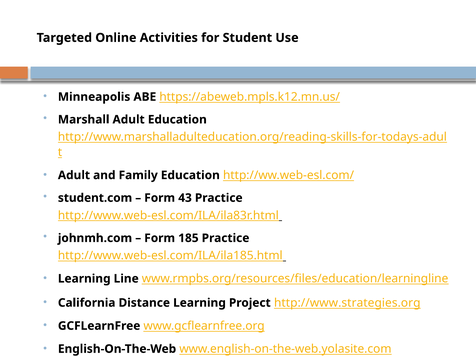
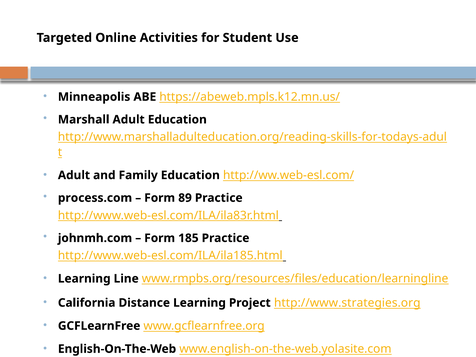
student.com: student.com -> process.com (95, 198)
43: 43 -> 89 (185, 198)
